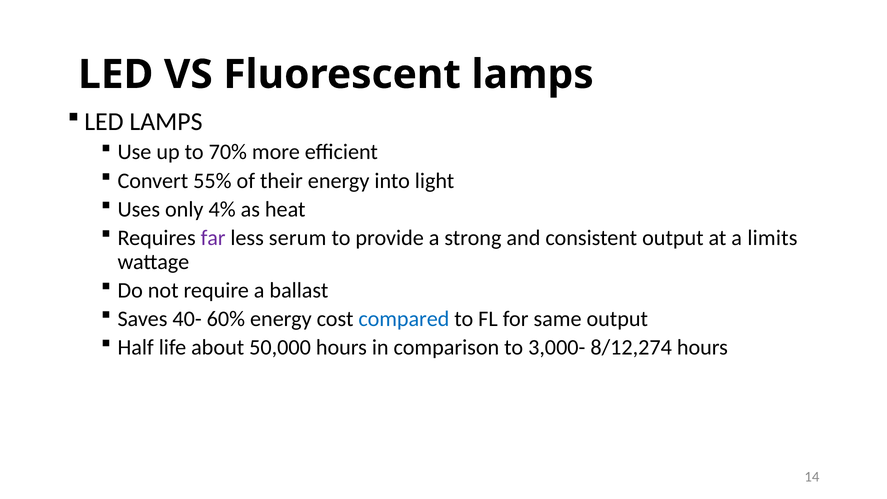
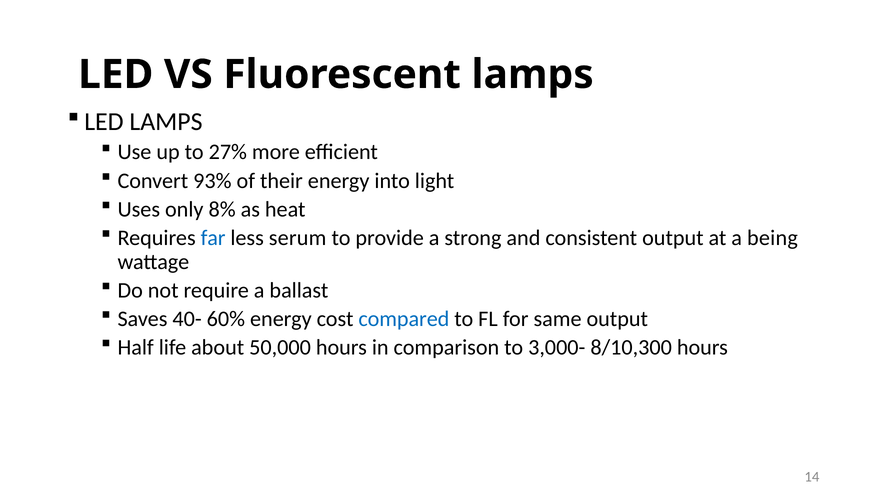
70%: 70% -> 27% (228, 152)
55%: 55% -> 93% (212, 181)
4%: 4% -> 8% (222, 209)
far colour: purple -> blue (213, 238)
limits: limits -> being (772, 238)
8/12,274: 8/12,274 -> 8/10,300 (631, 347)
